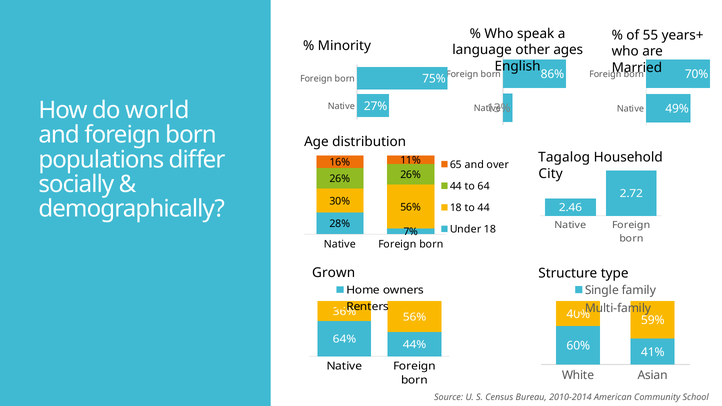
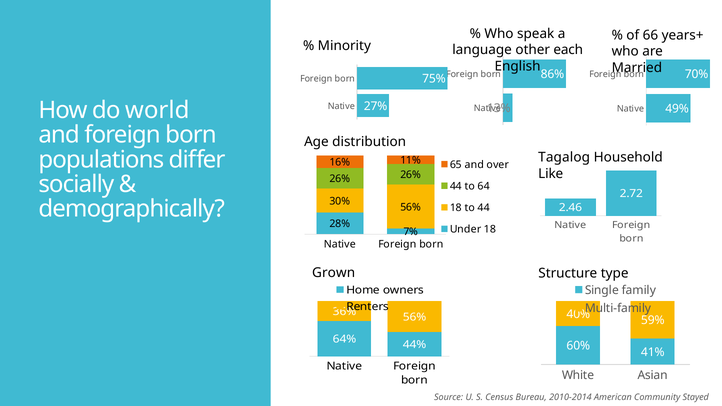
55: 55 -> 66 (650, 35)
ages: ages -> each (568, 50)
City: City -> Like (551, 174)
School: School -> Stayed (696, 398)
